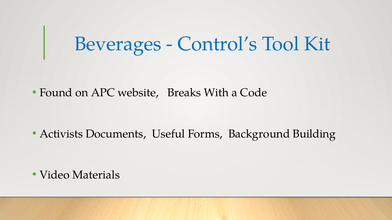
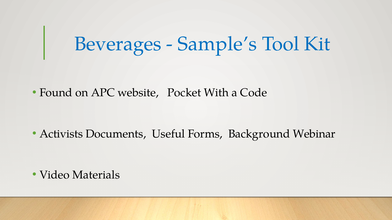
Control’s: Control’s -> Sample’s (217, 44)
Breaks: Breaks -> Pocket (184, 93)
Building: Building -> Webinar (314, 134)
